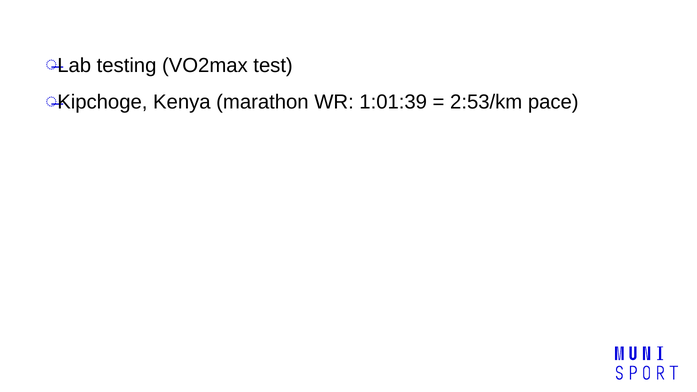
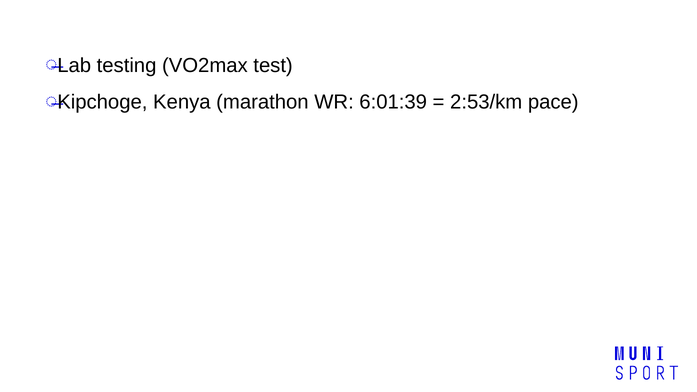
1:01:39: 1:01:39 -> 6:01:39 (393, 102)
